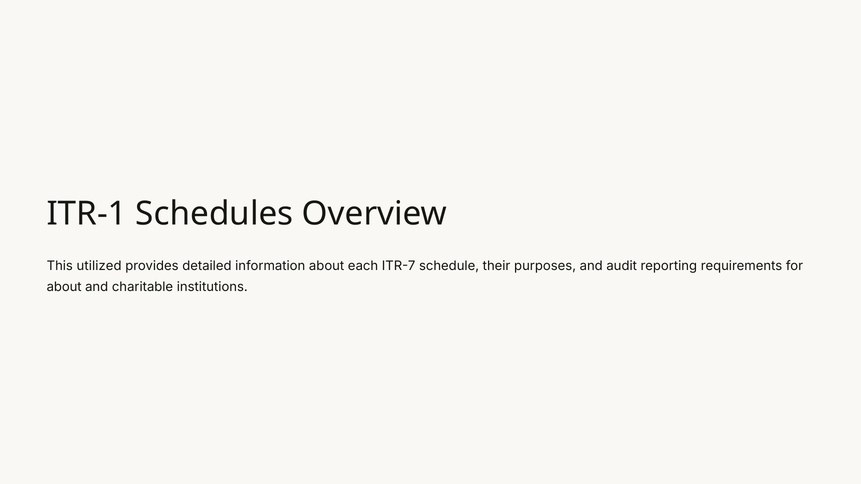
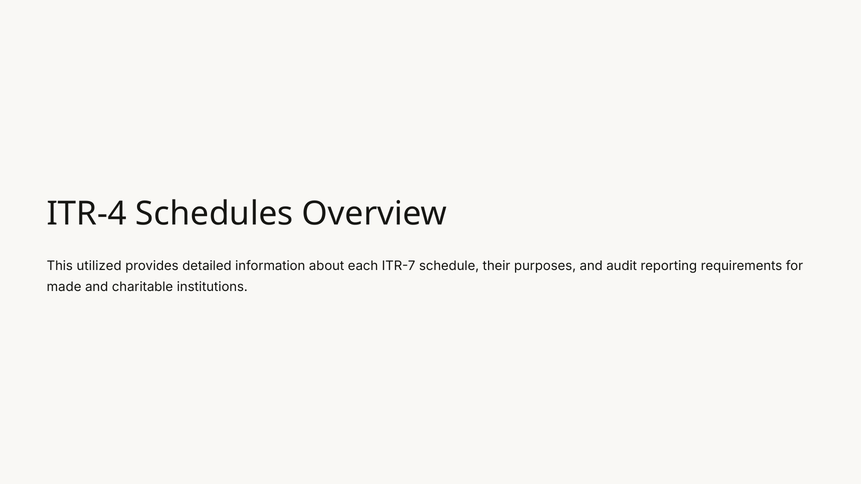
ITR-1: ITR-1 -> ITR-4 (87, 214)
about: about -> made (64, 287)
